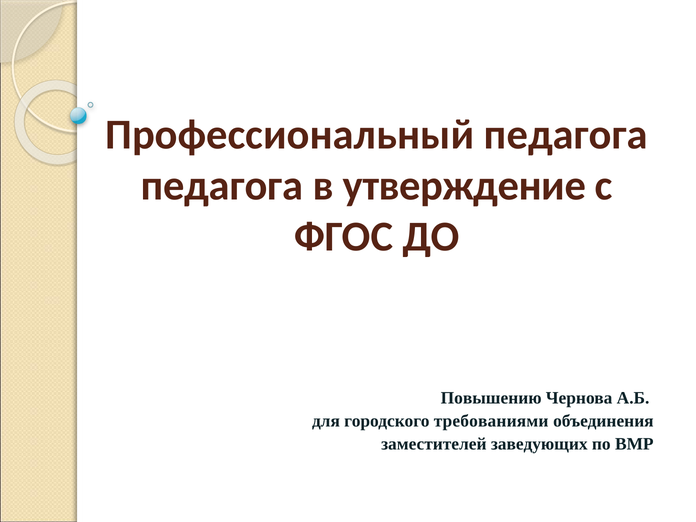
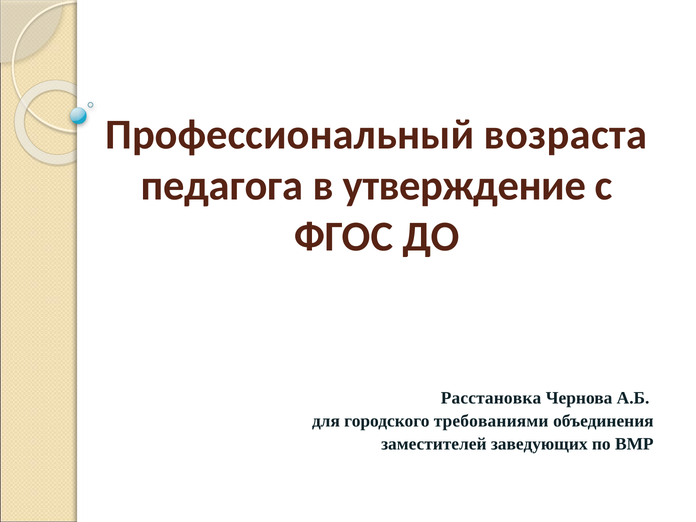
Профессиональный педагога: педагога -> возраста (566, 135)
Повышению: Повышению -> Расстановка (491, 398)
